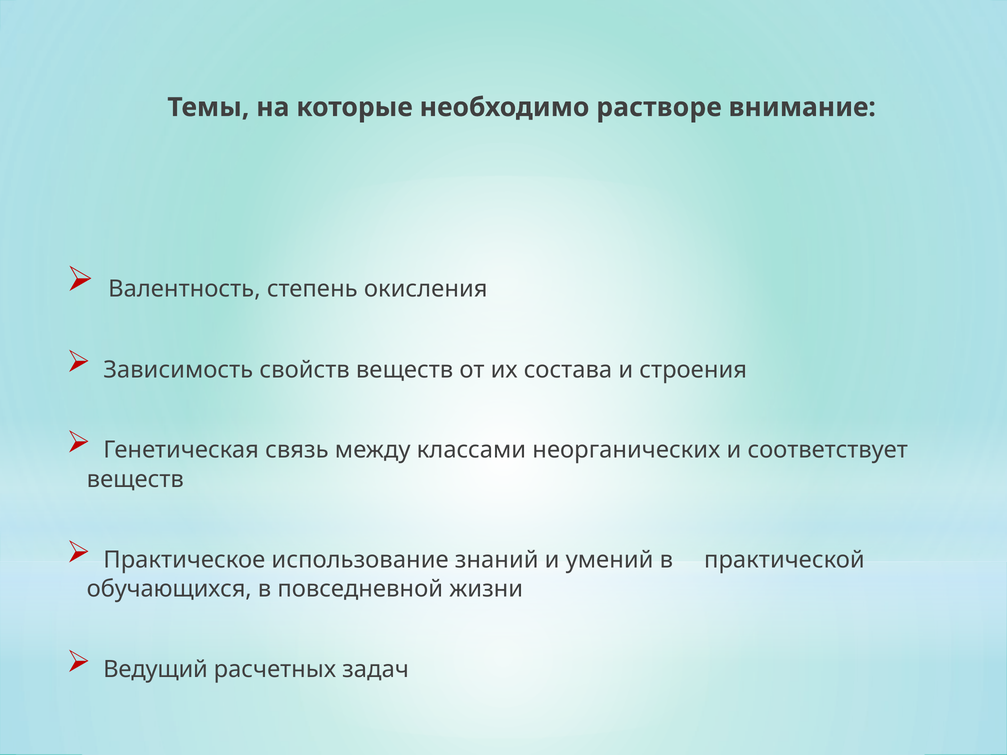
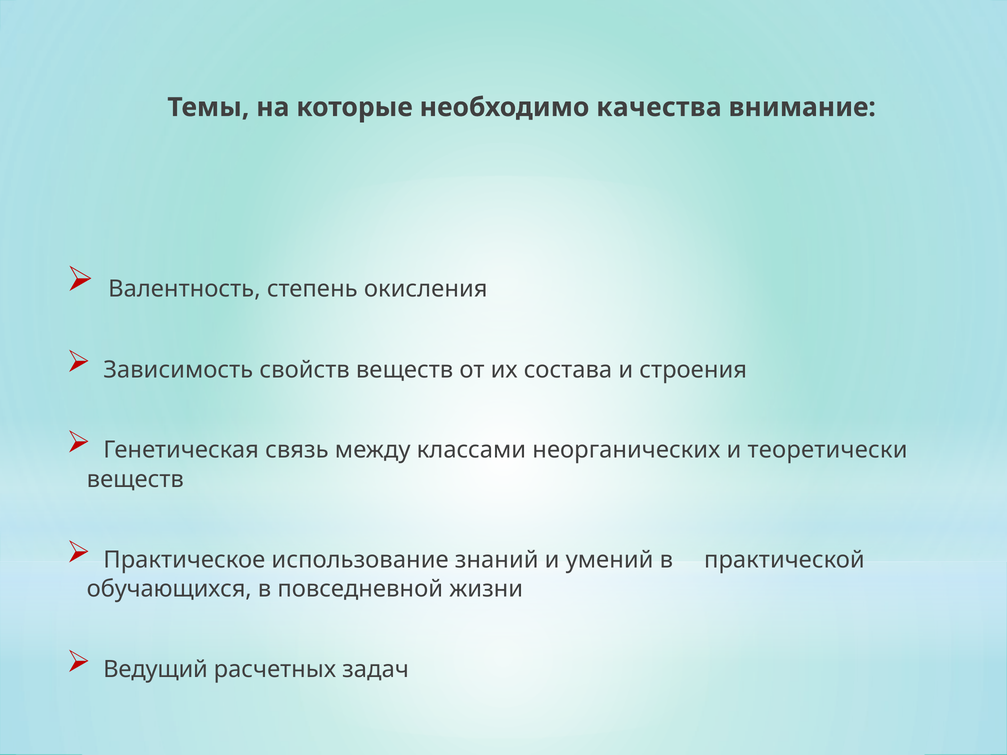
растворе: растворе -> качества (659, 107)
соответствует: соответствует -> теоретически (828, 450)
